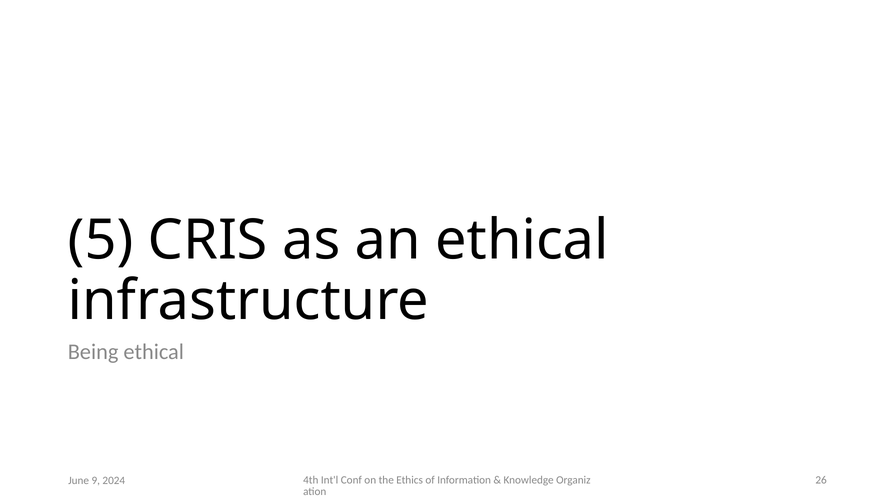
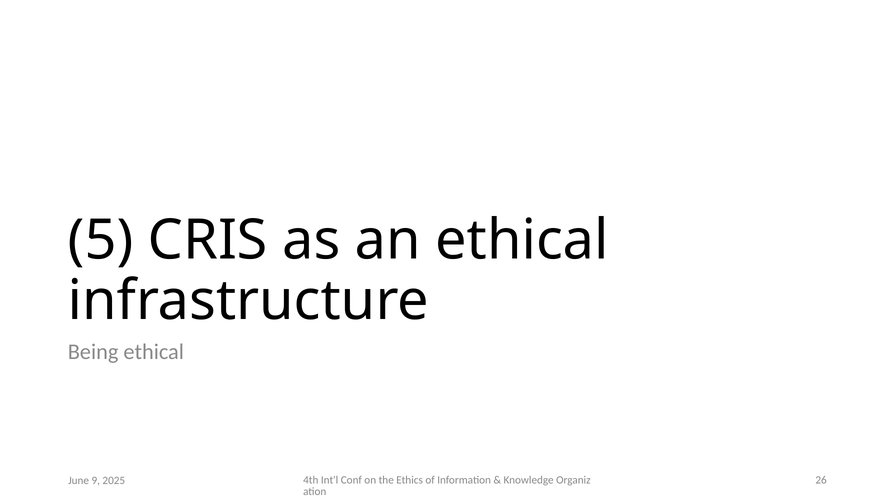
2024: 2024 -> 2025 (114, 481)
